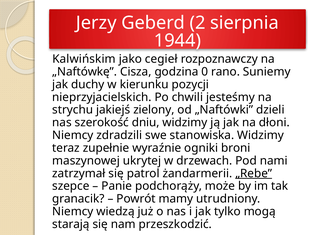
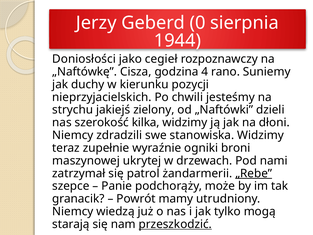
2: 2 -> 0 (198, 23)
Kalwińskim: Kalwińskim -> Doniosłości (84, 59)
0: 0 -> 4 (205, 72)
dniu: dniu -> kilka (146, 122)
przeszkodzić underline: none -> present (175, 224)
